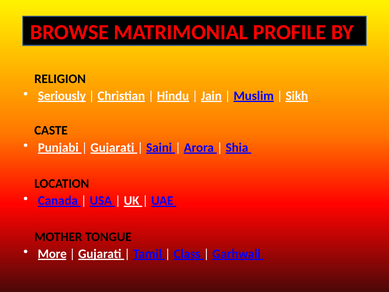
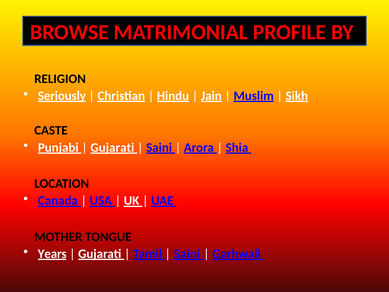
More: More -> Years (52, 254)
Class: Class -> Saini (187, 254)
